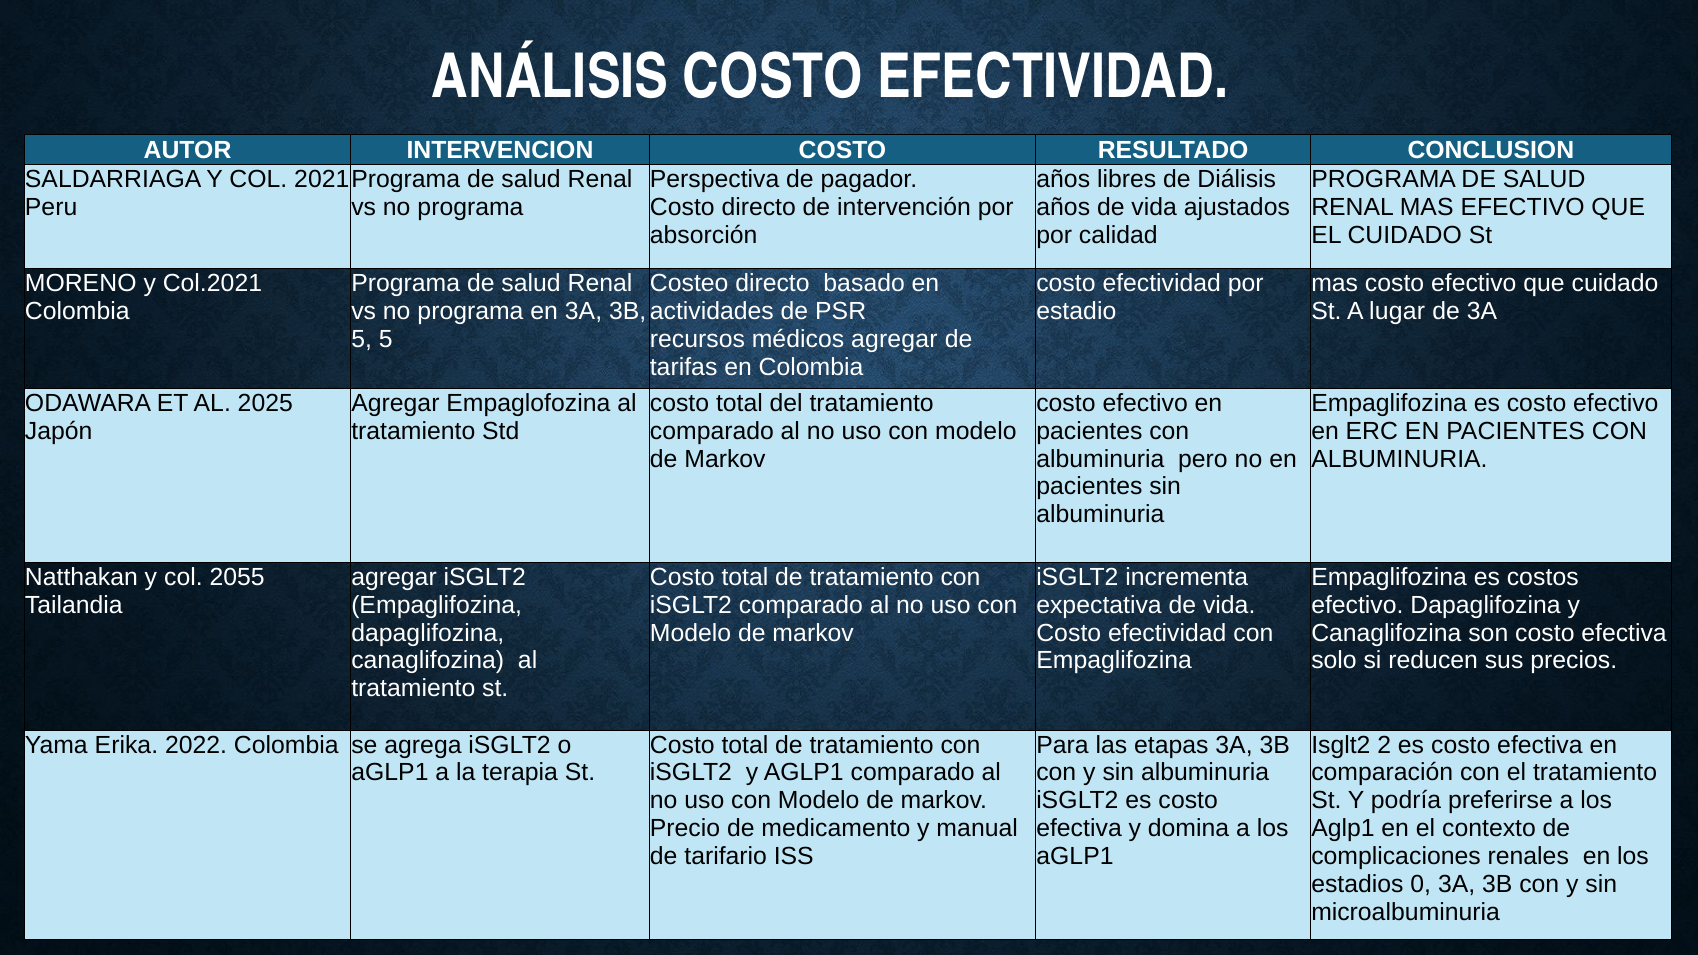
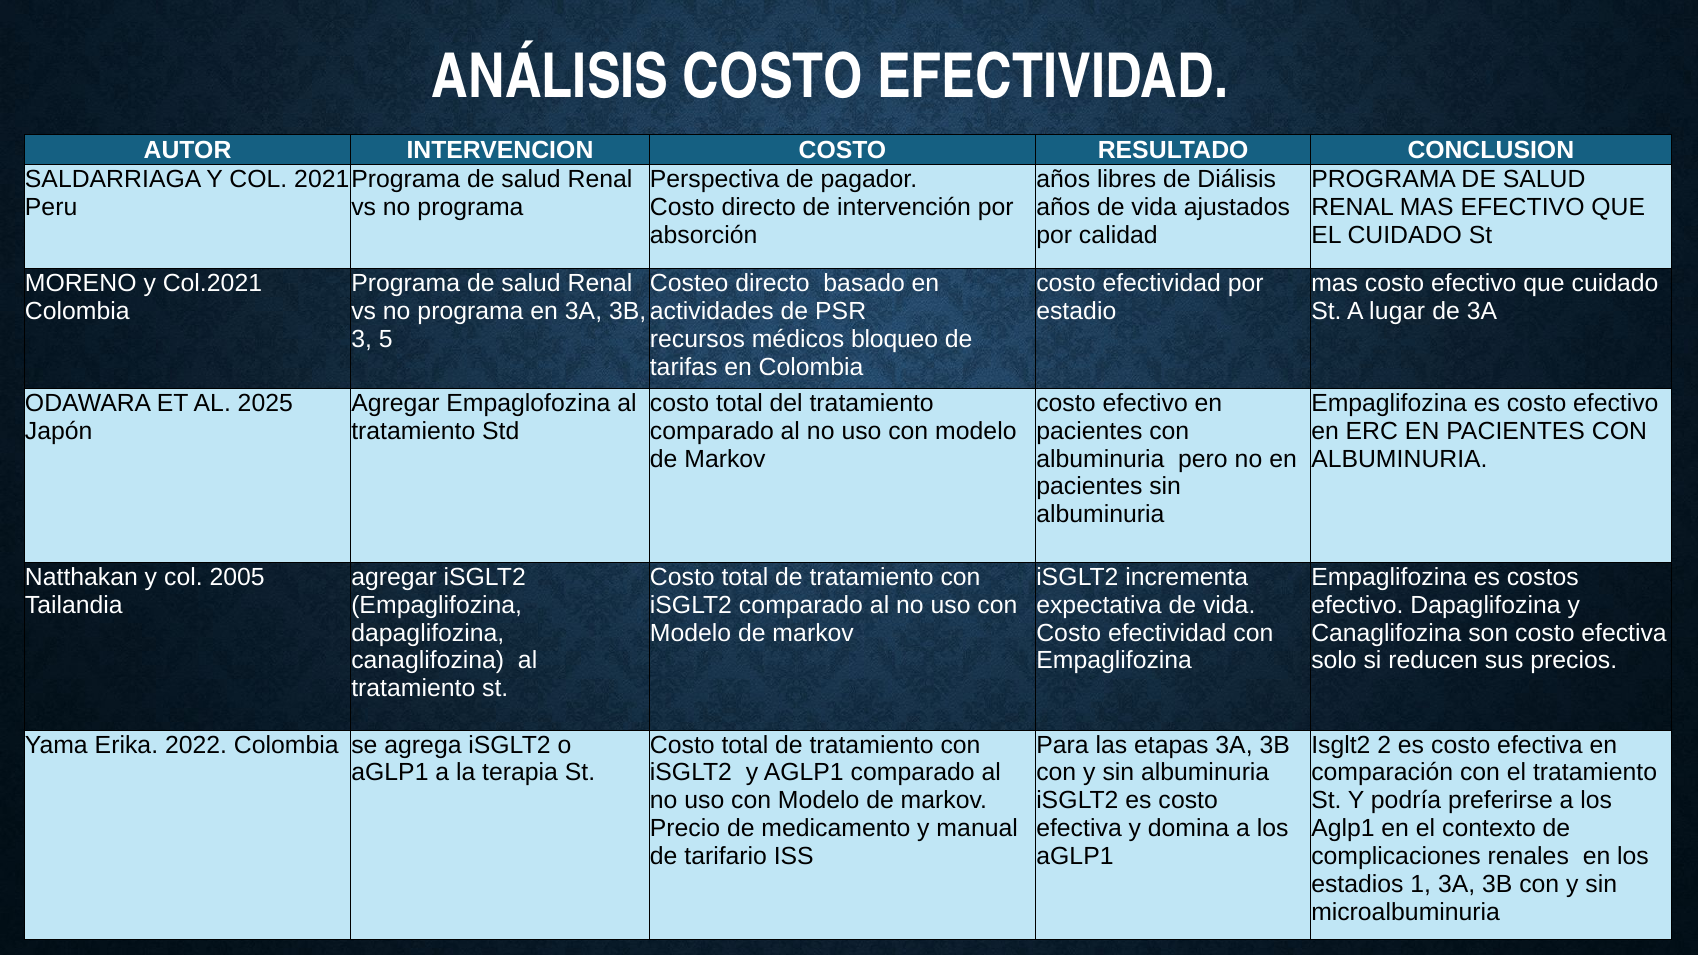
5: 5 -> 3 (362, 339)
médicos agregar: agregar -> bloqueo (895, 339)
2055: 2055 -> 2005 (237, 577)
0: 0 -> 1 (1421, 884)
